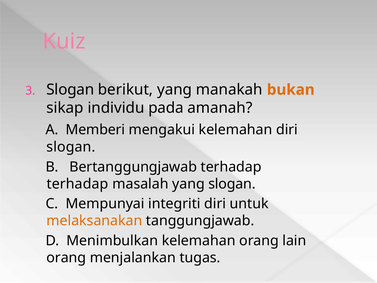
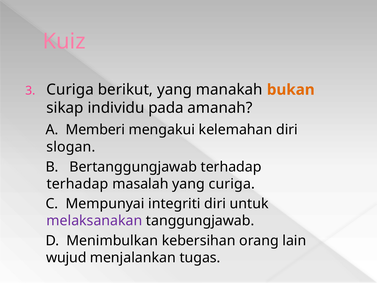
Slogan: Slogan -> Curiga (70, 90)
yang slogan: slogan -> curiga (232, 184)
melaksanakan colour: orange -> purple (94, 221)
Menimbulkan kelemahan: kelemahan -> kebersihan (199, 241)
orang: orang -> wujud (66, 257)
